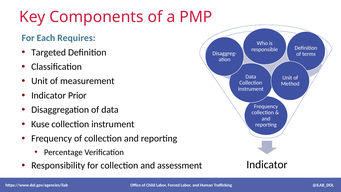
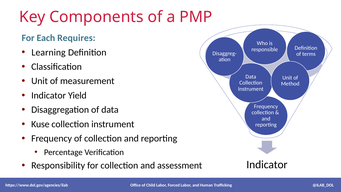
Targeted: Targeted -> Learning (49, 52)
Prior: Prior -> Yield (77, 95)
